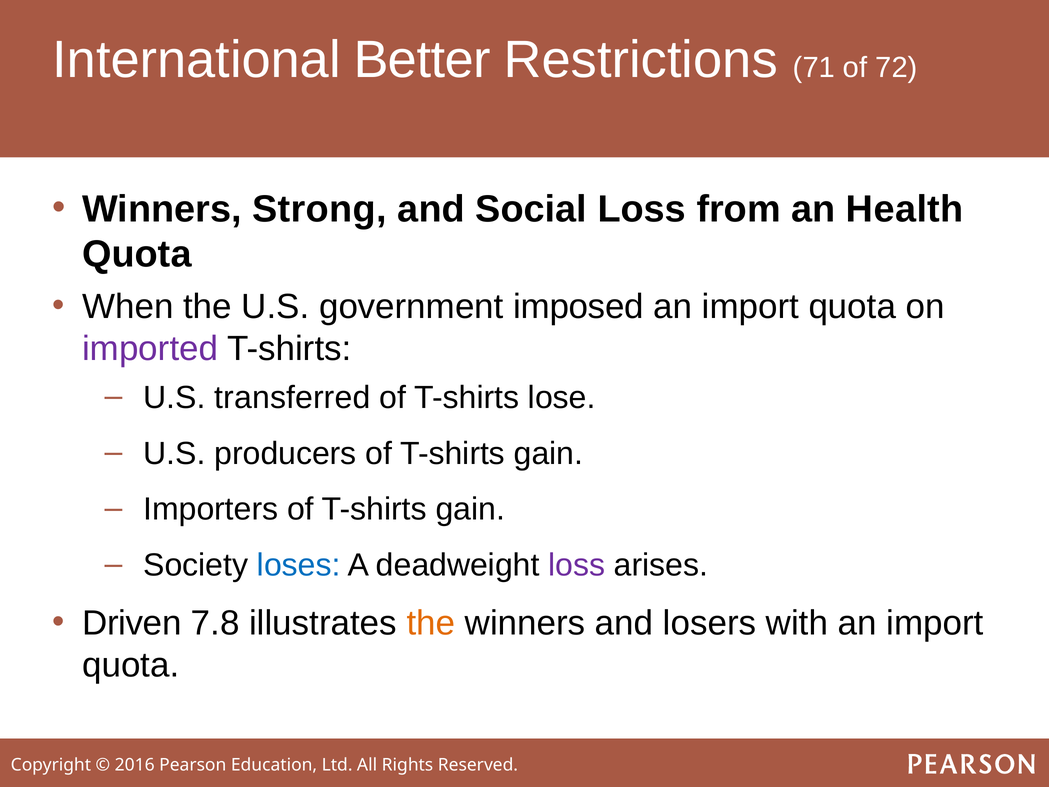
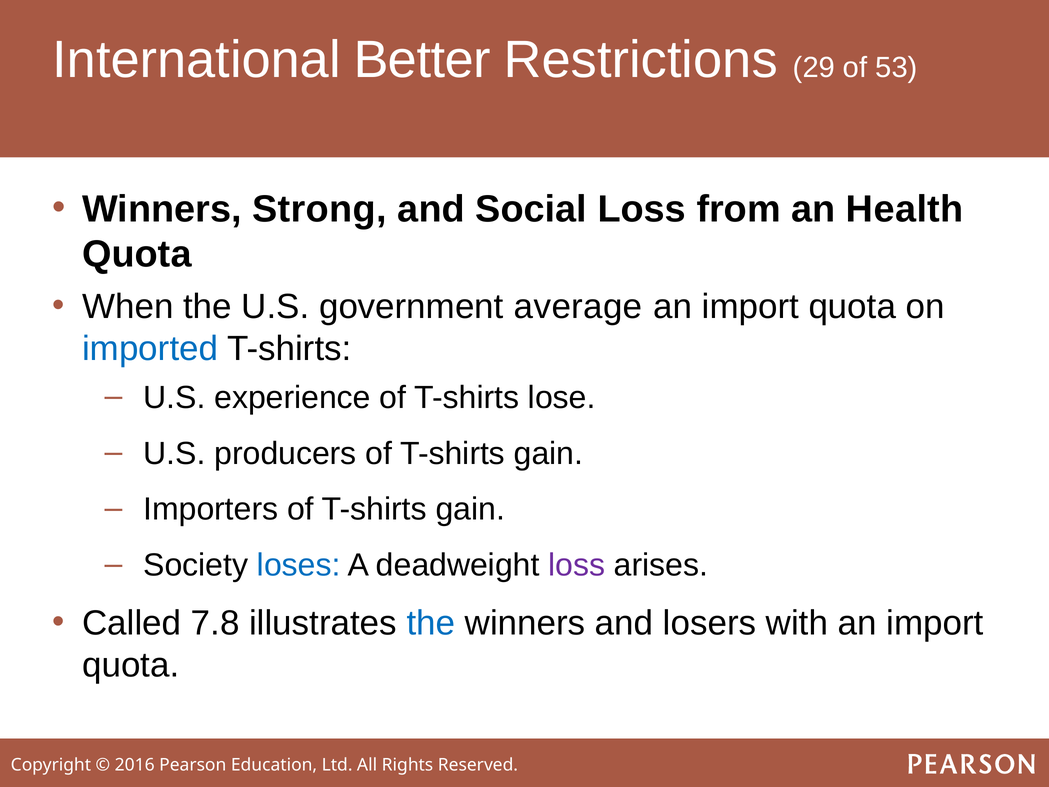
71: 71 -> 29 (814, 68)
72: 72 -> 53 (897, 68)
imposed: imposed -> average (578, 307)
imported colour: purple -> blue (150, 349)
transferred: transferred -> experience (292, 397)
Driven: Driven -> Called (132, 623)
the colour: orange -> blue (431, 623)
